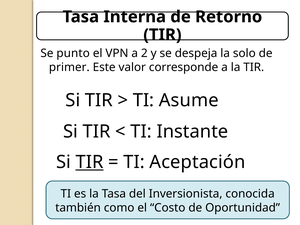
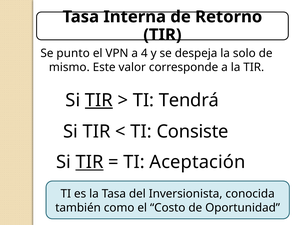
2: 2 -> 4 (144, 53)
primer: primer -> mismo (69, 67)
TIR underline: none -> present (99, 100)
Asume: Asume -> Tendrá (189, 100)
Instante: Instante -> Consiste (193, 132)
